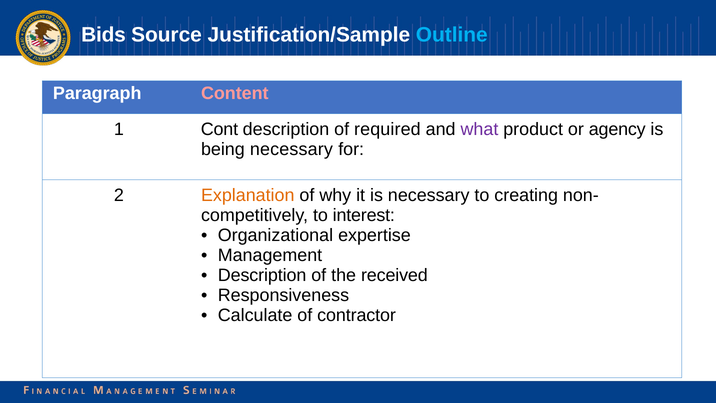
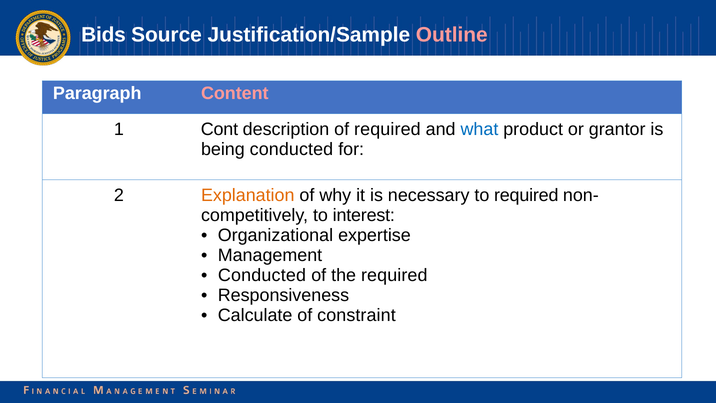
Outline colour: light blue -> pink (452, 35)
what colour: purple -> blue (479, 129)
agency: agency -> grantor (617, 129)
being necessary: necessary -> conducted (291, 149)
to creating: creating -> required (526, 195)
Description: Description -> Conducted (262, 275)
the received: received -> required (394, 275)
contractor: contractor -> constraint (356, 315)
